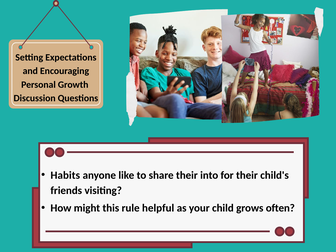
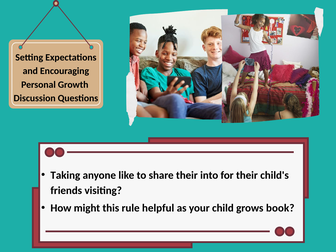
Habits: Habits -> Taking (65, 175)
often: often -> book (280, 208)
